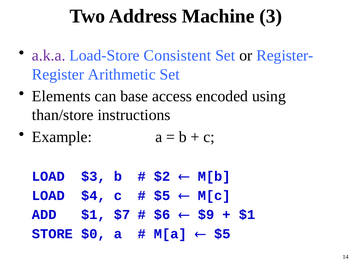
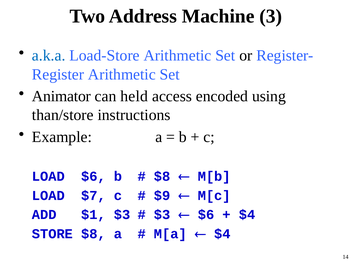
a.k.a colour: purple -> blue (49, 56)
Load-Store Consistent: Consistent -> Arithmetic (177, 56)
Elements: Elements -> Animator (61, 96)
base: base -> held (134, 96)
LOAD $3: $3 -> $6 (93, 176)
$2: $2 -> $8 (162, 176)
$4: $4 -> $7 (93, 196)
$5: $5 -> $9 (162, 196)
$1 $7: $7 -> $3 (122, 215)
$6: $6 -> $3 (162, 215)
$9: $9 -> $6 (206, 215)
$1: $1 -> $4 (247, 215)
STORE $0: $0 -> $8 (93, 234)
$5: $5 -> $4 (222, 234)
